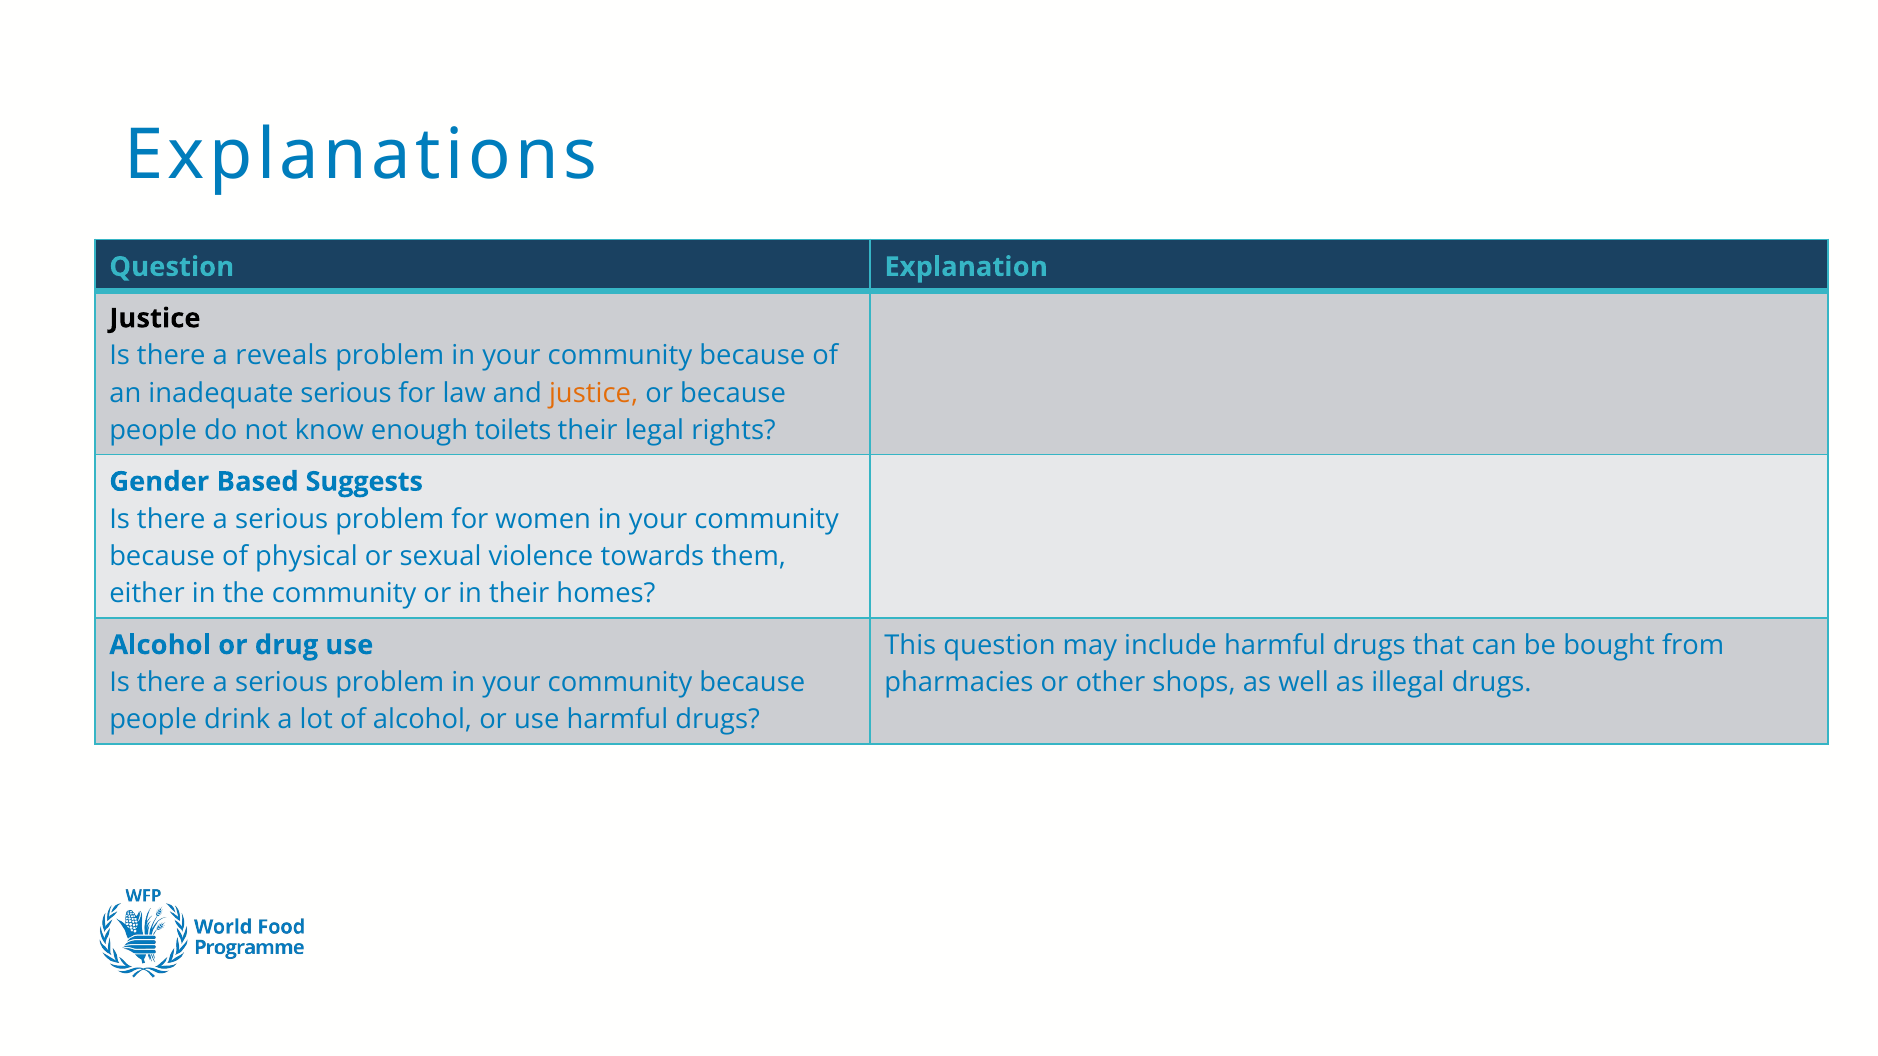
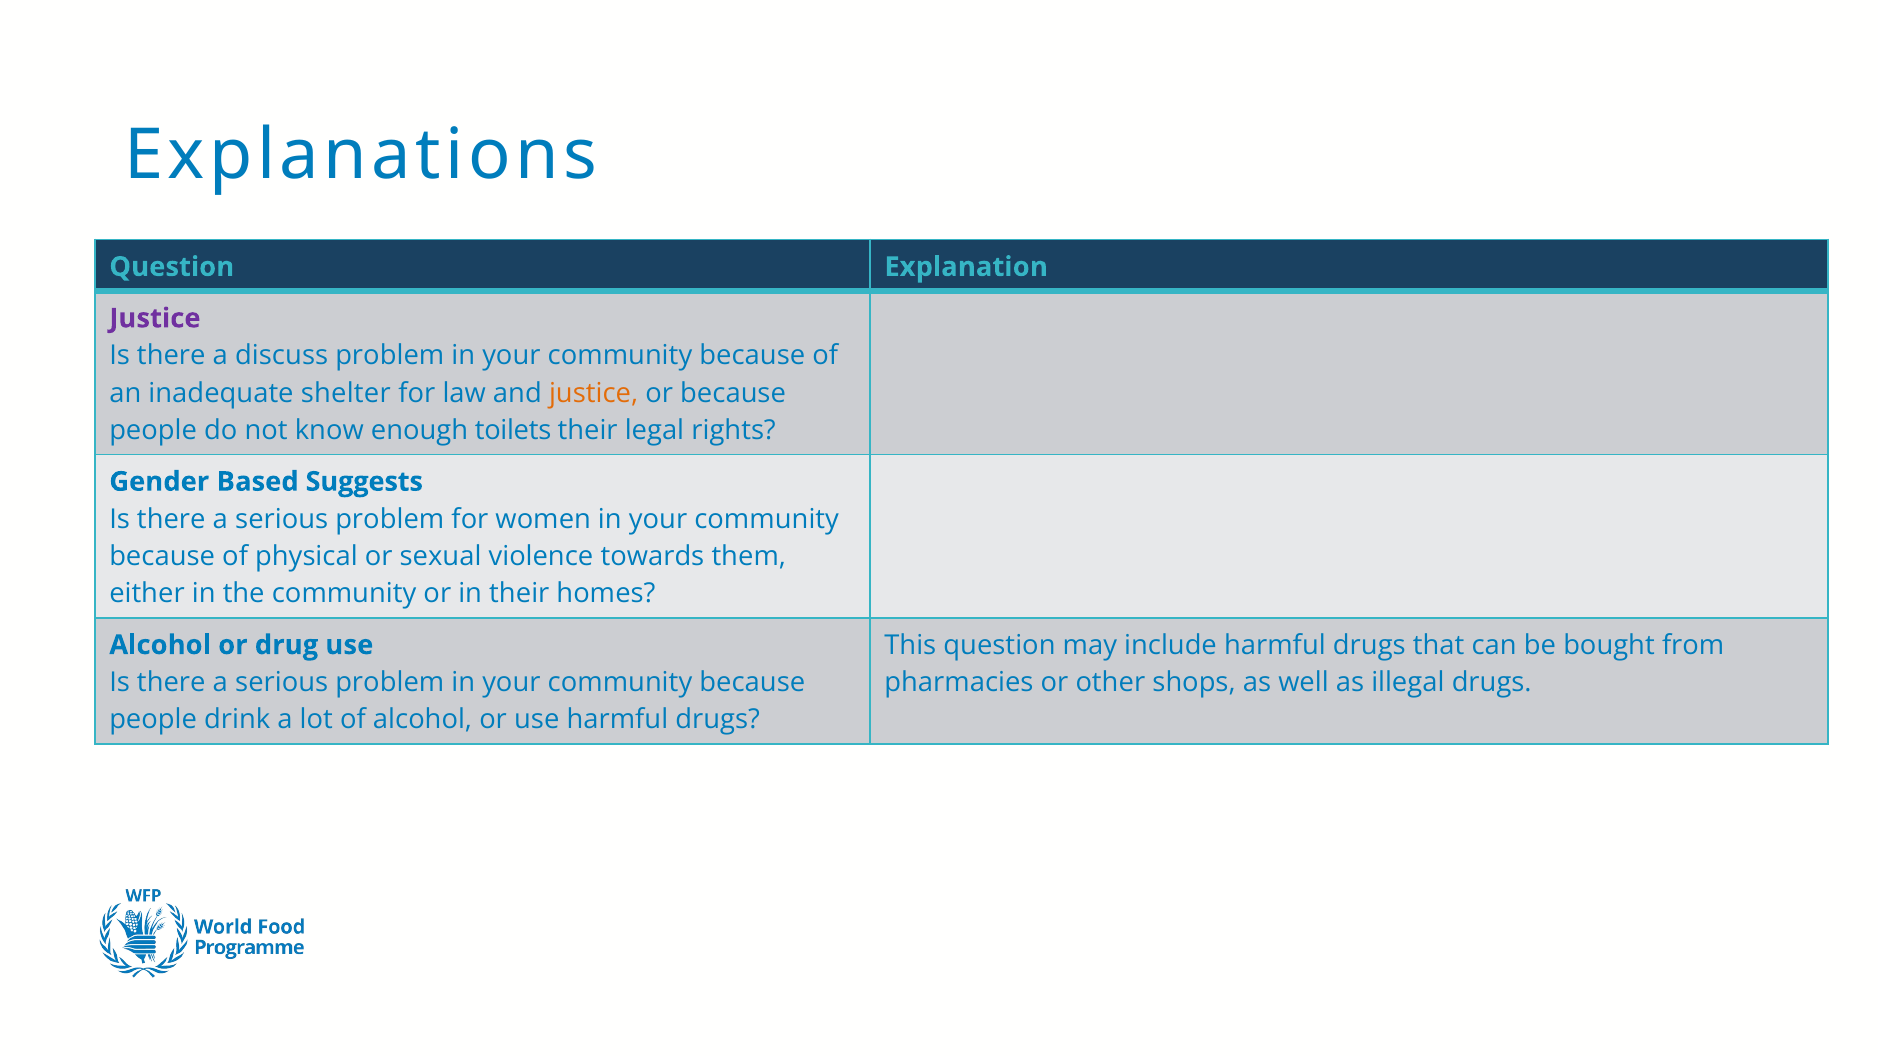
Justice colour: black -> purple (155, 318)
reveals: reveals -> discuss (282, 356)
inadequate serious: serious -> shelter (346, 393)
